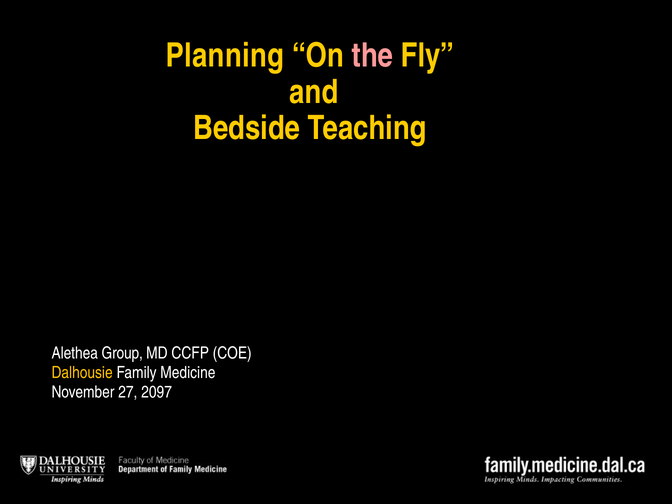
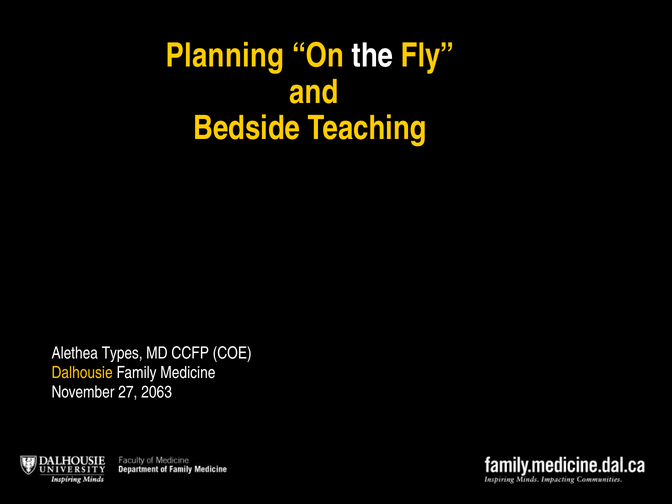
the colour: pink -> white (372, 56)
Group: Group -> Types (122, 353)
2097: 2097 -> 2063 (157, 392)
